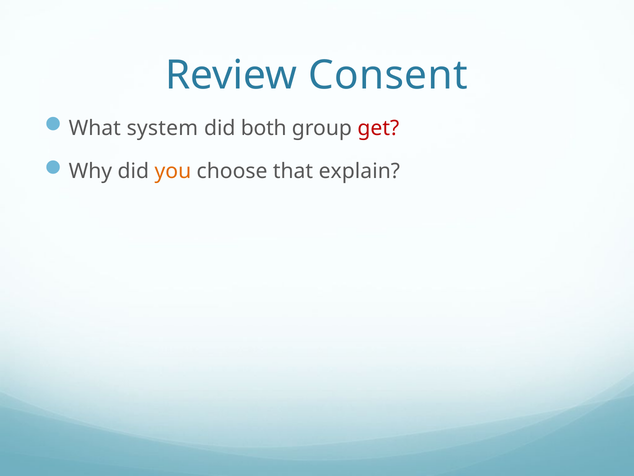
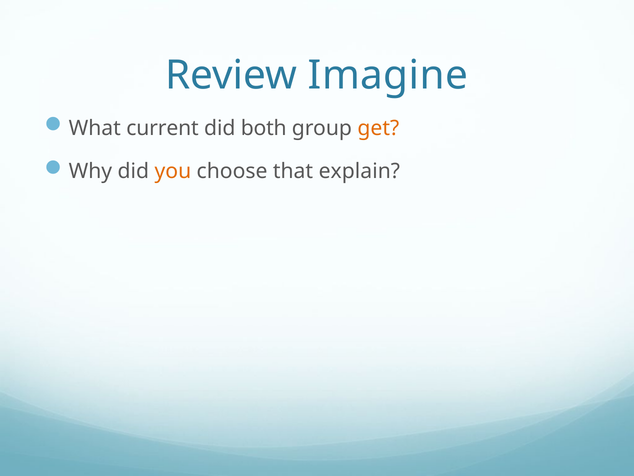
Consent: Consent -> Imagine (388, 75)
system: system -> current (163, 128)
get colour: red -> orange (378, 128)
